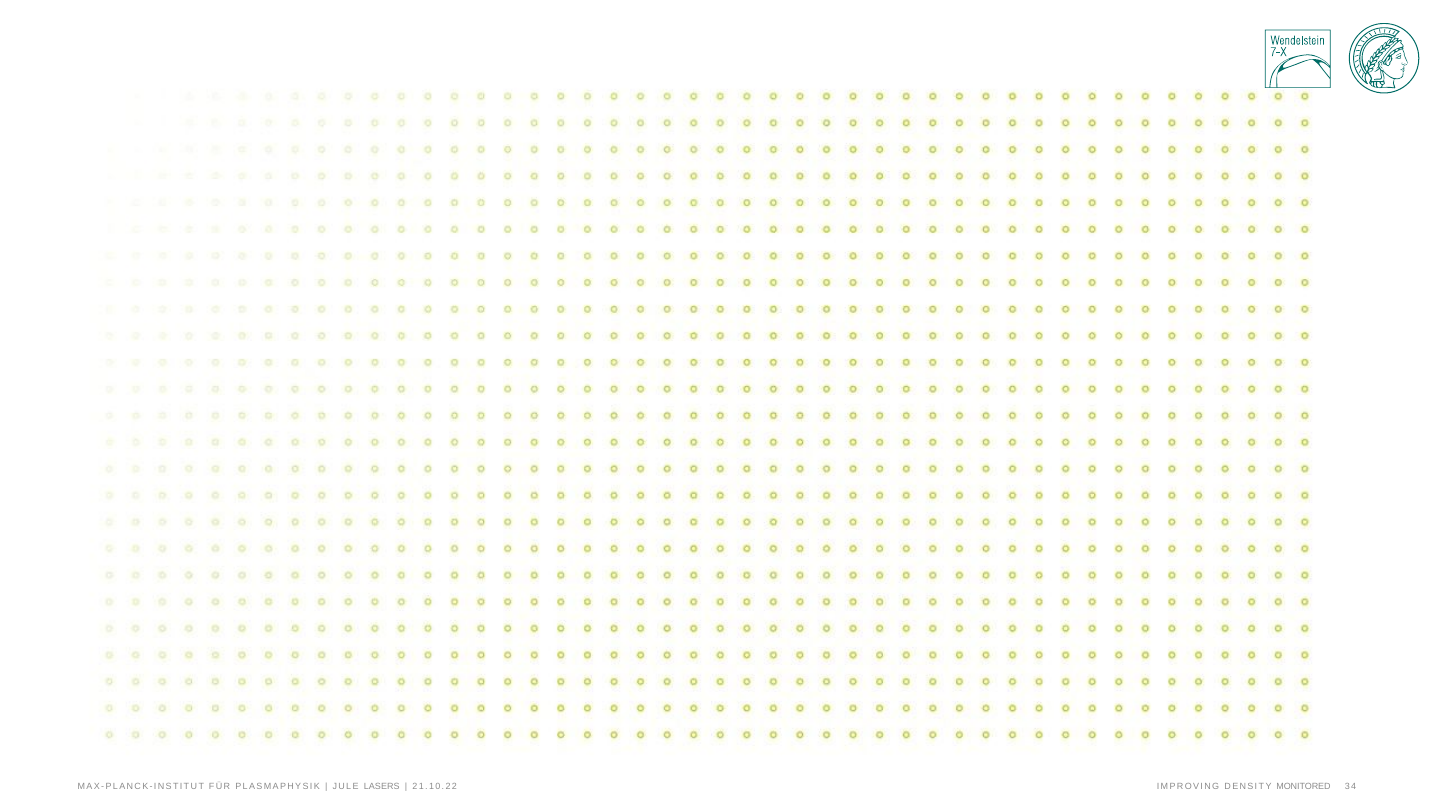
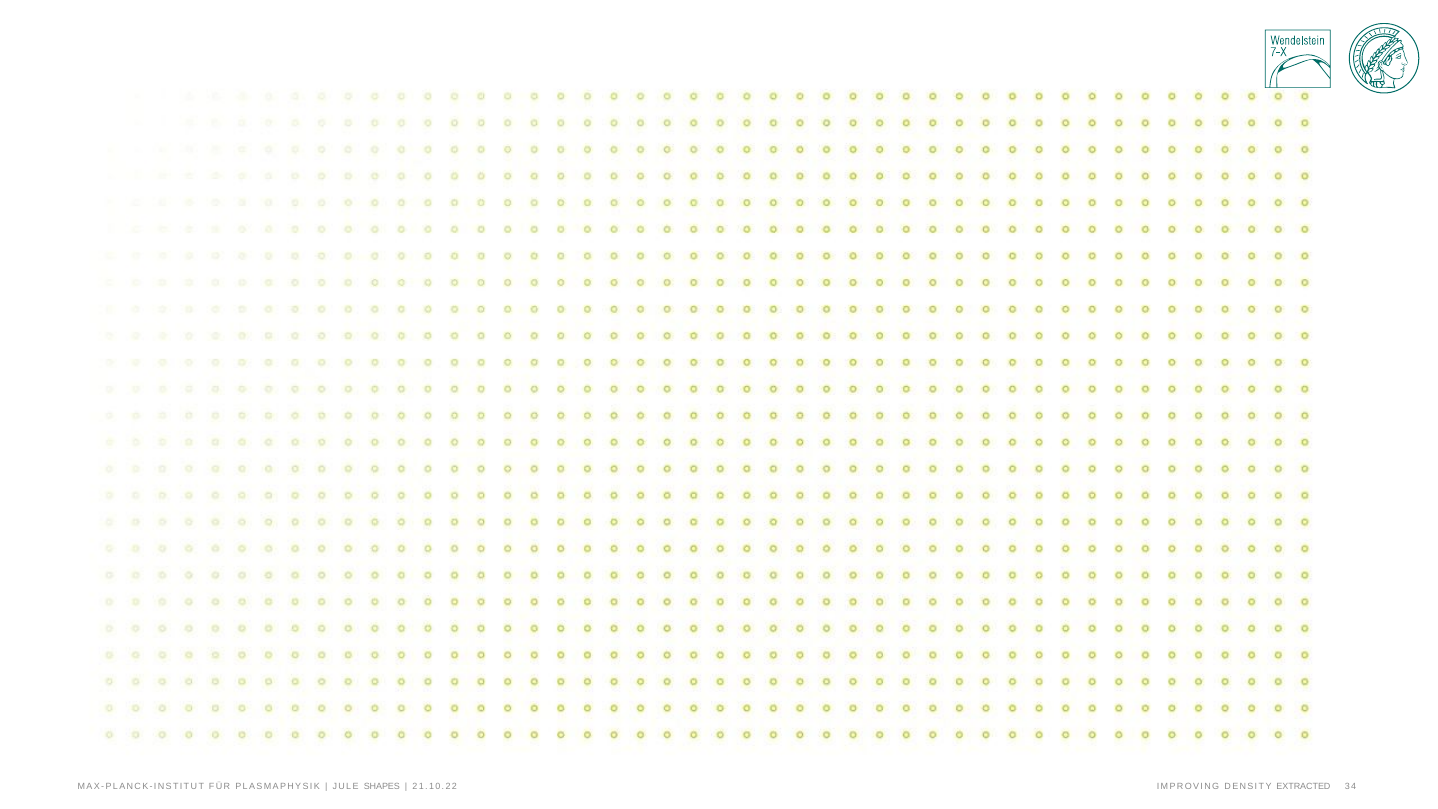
LASERS: LASERS -> SHAPES (382, 786)
MONITORED: MONITORED -> EXTRACTED (1303, 786)
